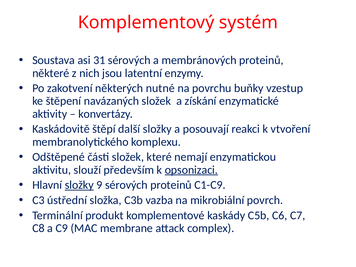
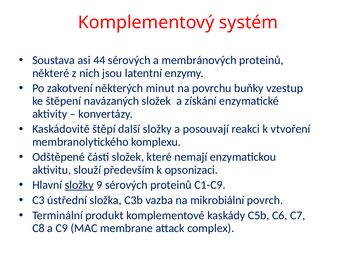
31: 31 -> 44 (99, 60)
nutné: nutné -> minut (160, 88)
opsonizaci underline: present -> none (191, 170)
